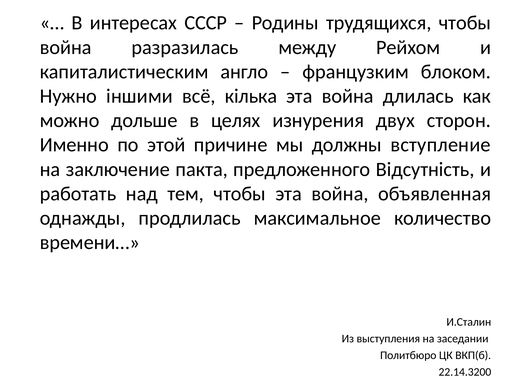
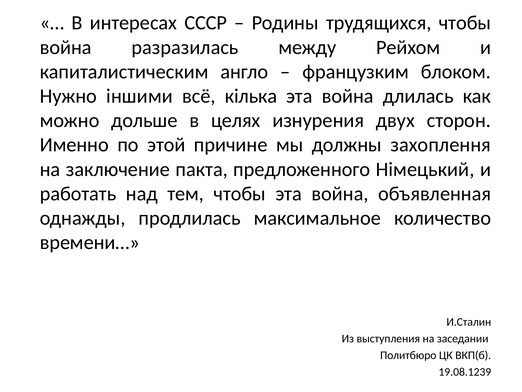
вступление: вступление -> захоплення (441, 145)
Відсутність: Відсутність -> Німецький (425, 169)
22.14.3200: 22.14.3200 -> 19.08.1239 (465, 372)
